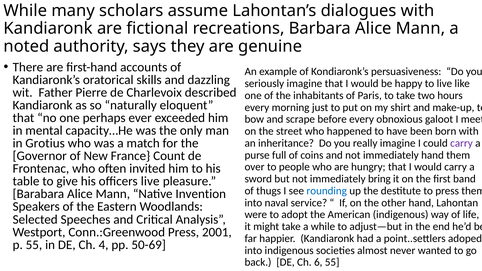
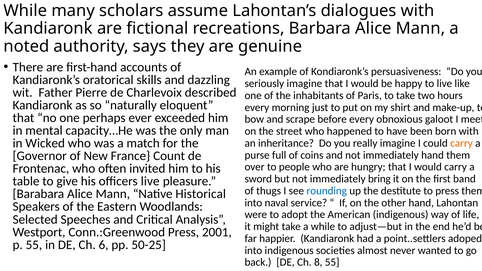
Grotius: Grotius -> Wicked (45, 143)
carry colour: purple -> orange (462, 143)
Invention: Invention -> Historical (201, 194)
4: 4 -> 6 (104, 245)
50-69: 50-69 -> 50-25 (149, 245)
6: 6 -> 8 (318, 262)
